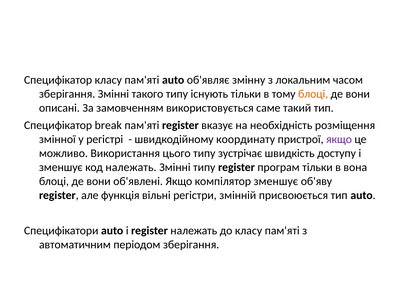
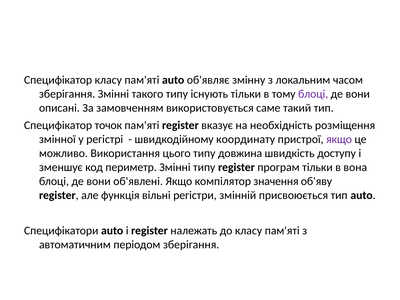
блоці colour: orange -> purple (313, 94)
break: break -> точок (108, 125)
зустрічає: зустрічає -> довжина (240, 153)
код належать: належать -> периметр (131, 167)
компілятор зменшує: зменшує -> значення (276, 181)
